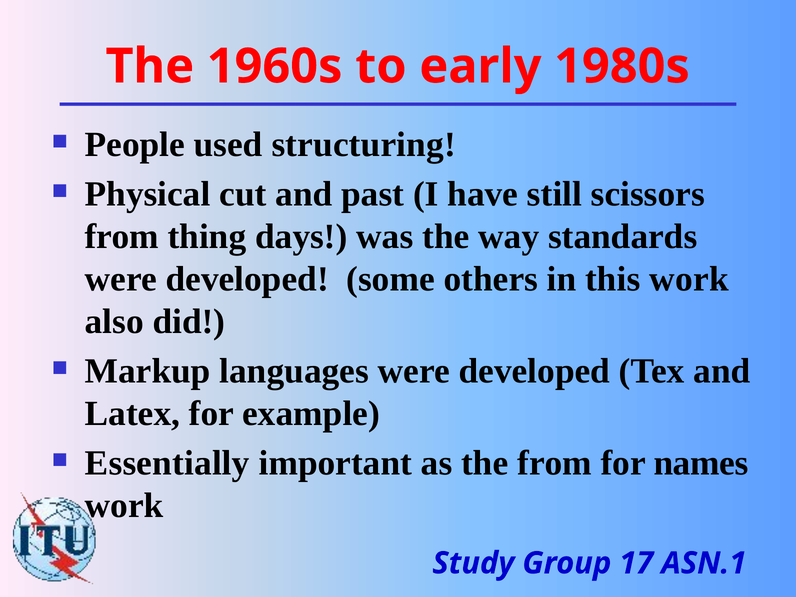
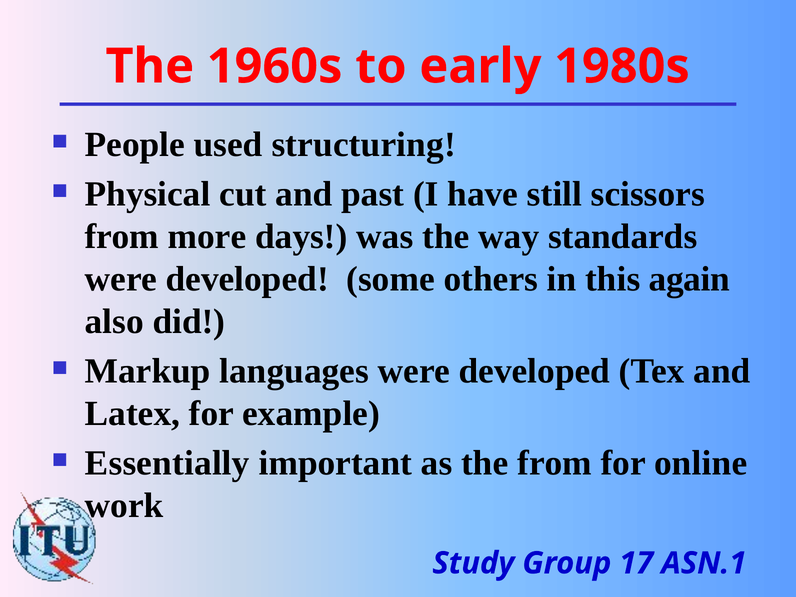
thing: thing -> more (207, 236)
this work: work -> again (689, 279)
names: names -> online (701, 463)
